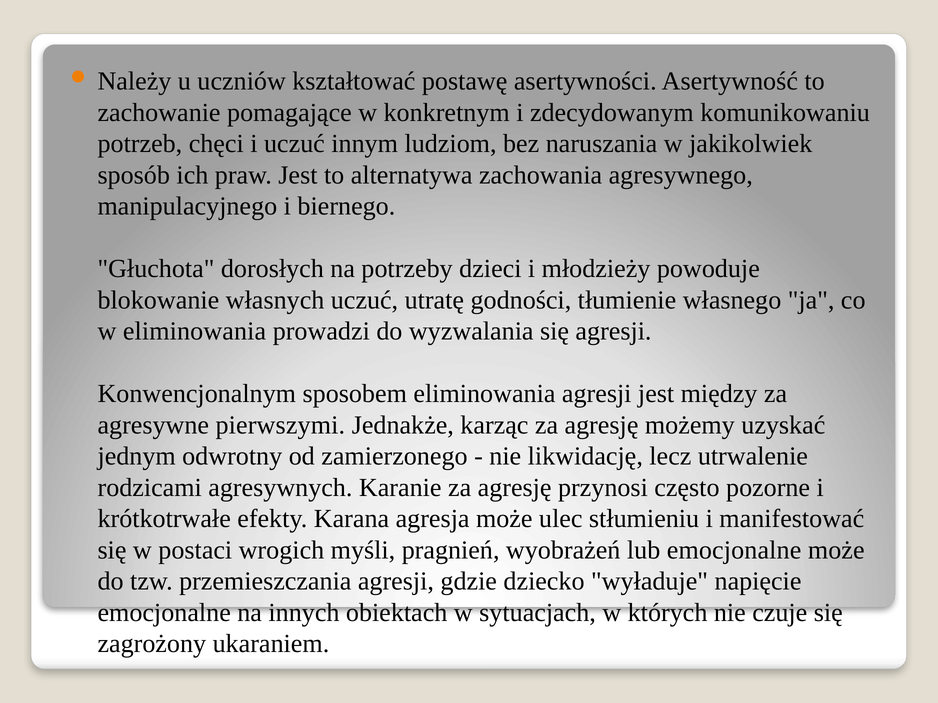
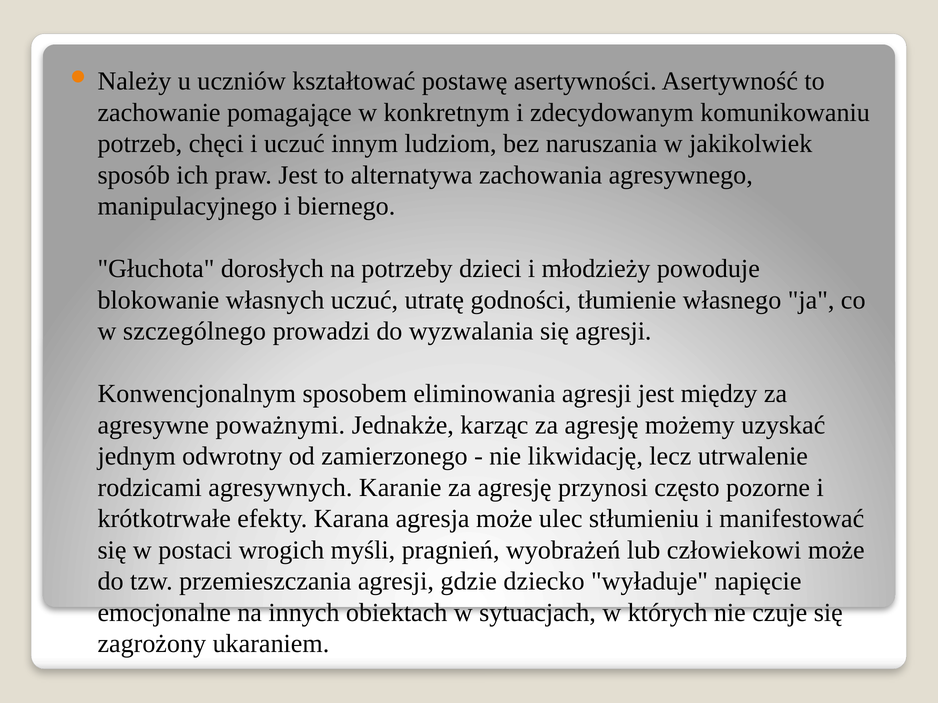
w eliminowania: eliminowania -> szczególnego (194, 331)
pierwszymi: pierwszymi -> poważnymi (280, 425)
lub emocjonalne: emocjonalne -> człowiekowi (734, 550)
